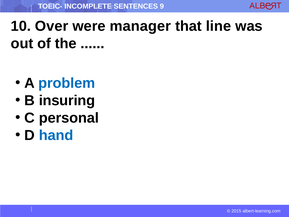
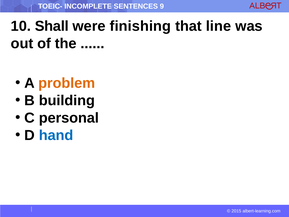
Over: Over -> Shall (52, 26)
manager: manager -> finishing (140, 26)
problem colour: blue -> orange (67, 83)
insuring: insuring -> building (67, 100)
